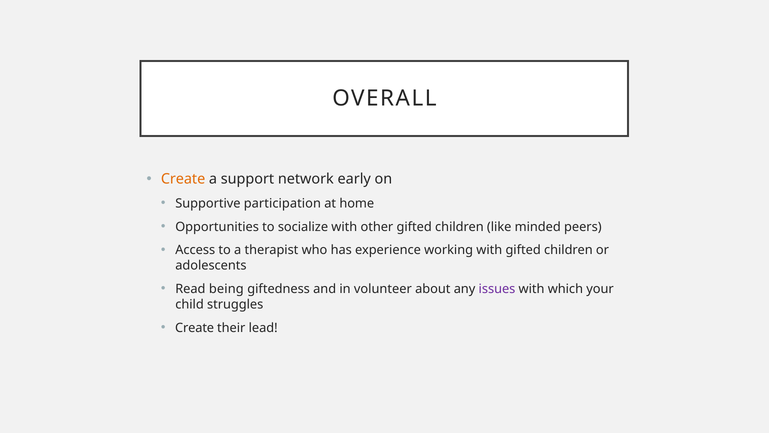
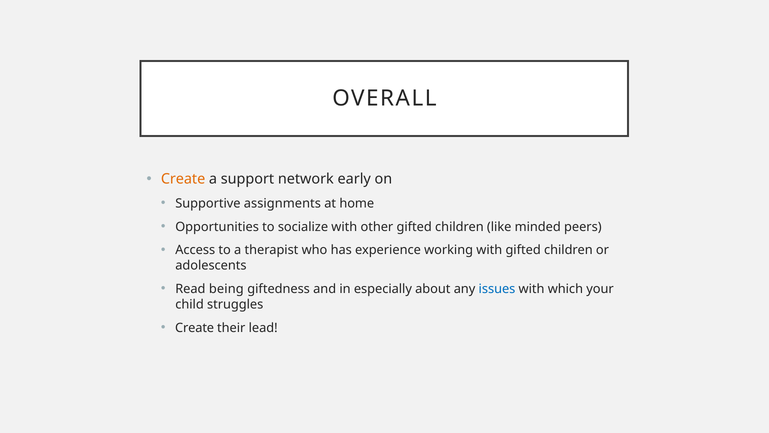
participation: participation -> assignments (282, 203)
volunteer: volunteer -> especially (383, 289)
issues colour: purple -> blue (497, 289)
